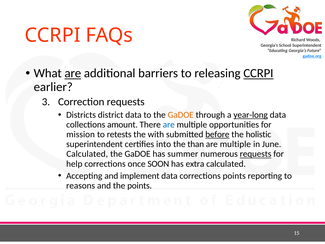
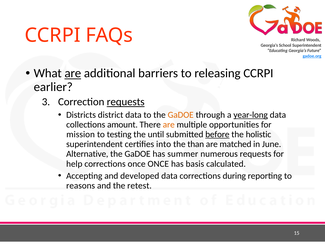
CCRPI underline: present -> none (258, 73)
requests underline: none -> present (126, 102)
are colour: blue -> orange (169, 125)
retests: retests -> testing (119, 134)
with: with -> until (156, 134)
multiple: multiple -> matched (235, 144)
Calculated: Calculated -> Alternative (87, 154)
requests underline: present -> none (256, 154)
once SOON: SOON -> ONCE (158, 164)
extra: extra -> basis (195, 164)
implement: implement -> developed (140, 176)
corrections points: points -> during (234, 176)
the points: points -> retest (139, 185)
